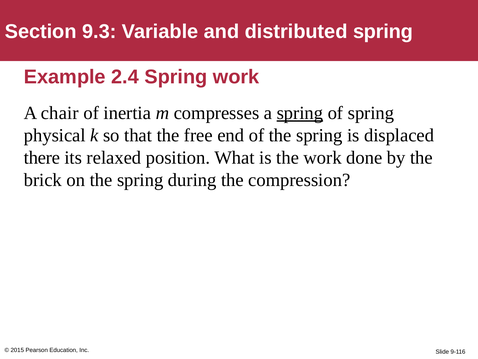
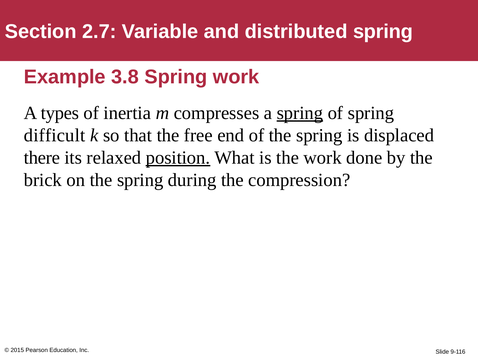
9.3: 9.3 -> 2.7 (99, 32)
2.4: 2.4 -> 3.8 (125, 77)
chair: chair -> types (60, 113)
physical: physical -> difficult (55, 135)
position underline: none -> present (178, 157)
